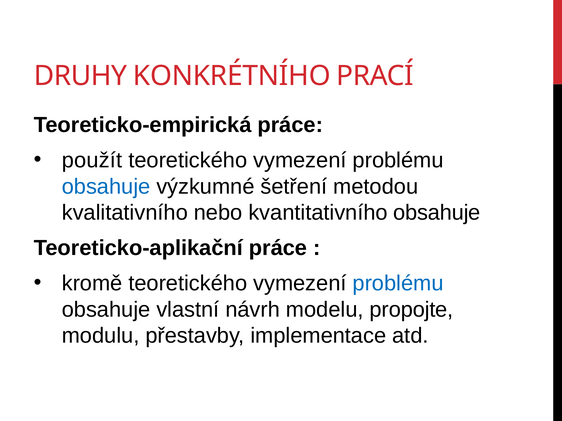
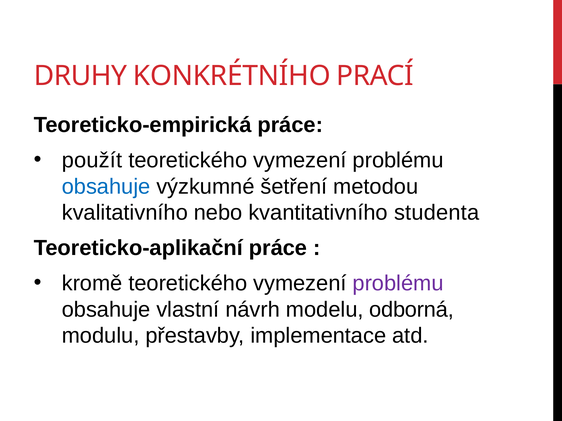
kvantitativního obsahuje: obsahuje -> studenta (437, 213)
problému colour: blue -> purple (398, 284)
propojte: propojte -> odborná (411, 310)
